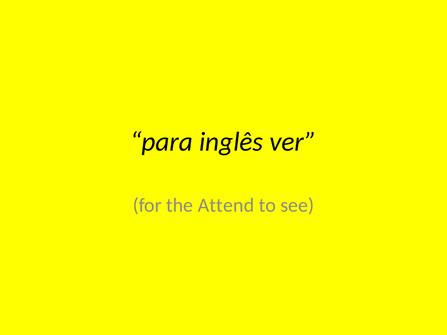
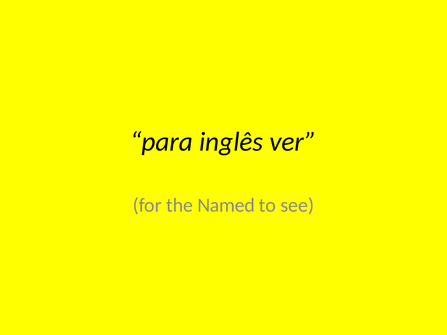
Attend: Attend -> Named (226, 206)
